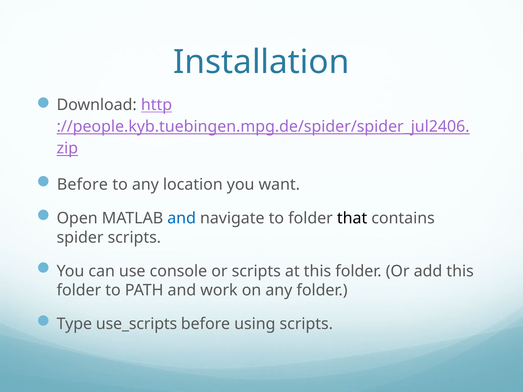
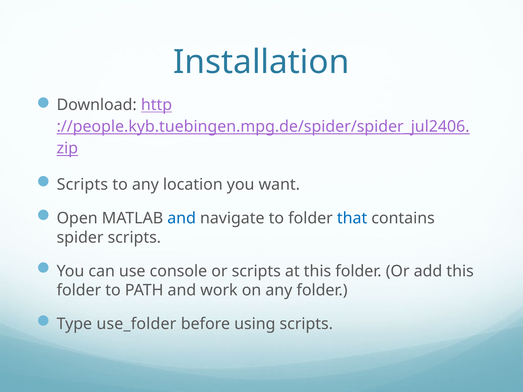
Before: Before -> Scripts (82, 185)
that colour: black -> blue (352, 218)
use_scripts: use_scripts -> use_folder (136, 324)
